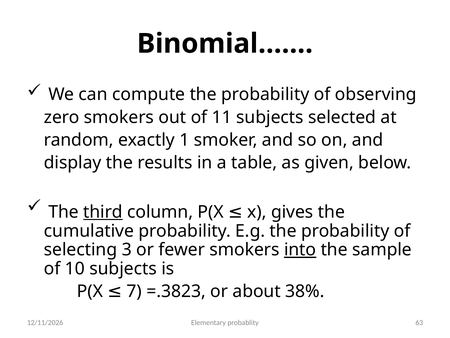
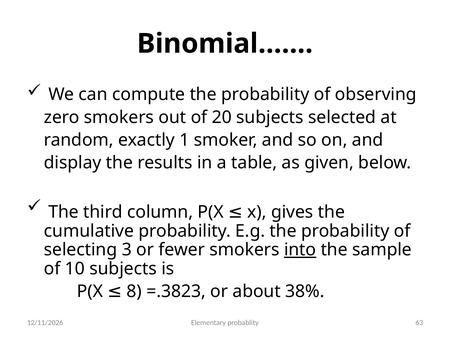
11: 11 -> 20 (222, 117)
third underline: present -> none (103, 212)
7: 7 -> 8 (134, 291)
